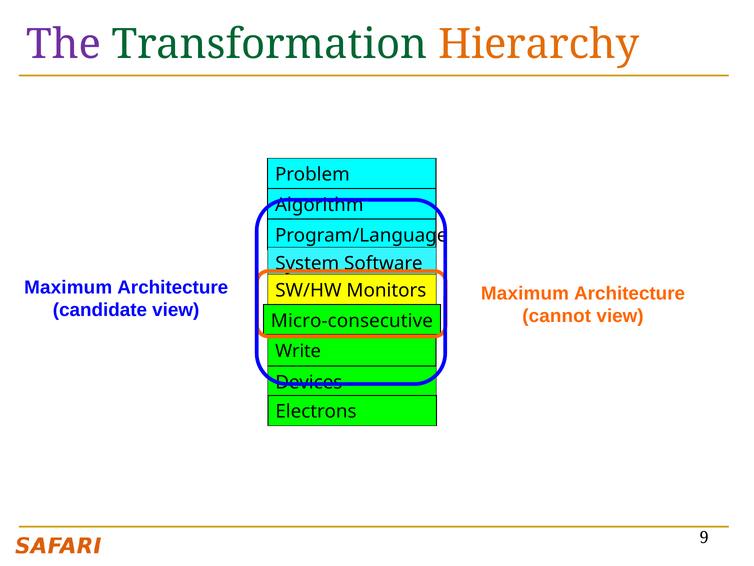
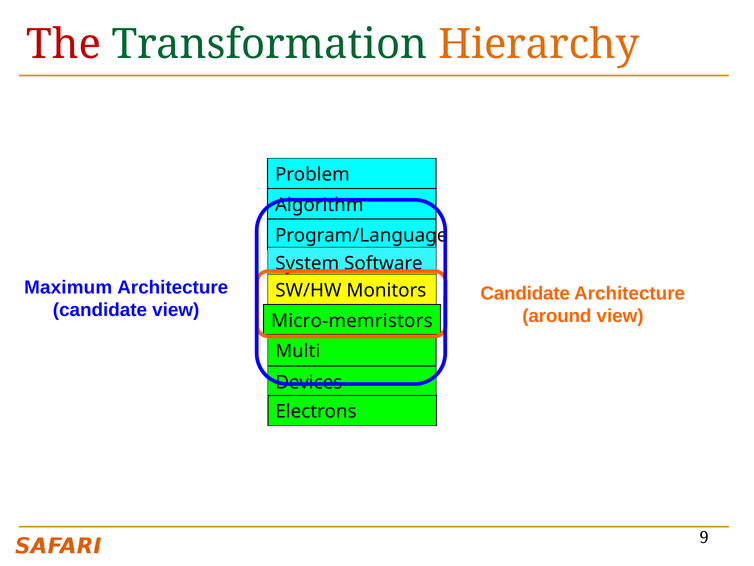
The colour: purple -> red (64, 44)
Maximum: Maximum -> Candidate (525, 293)
cannot: cannot -> around (557, 316)
Micro-consecutive: Micro-consecutive -> Micro-memristors (352, 321)
Write: Write -> Multi (298, 351)
